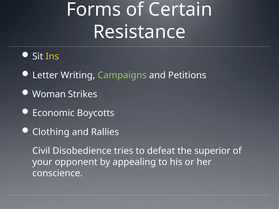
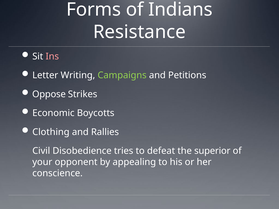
Certain: Certain -> Indians (180, 10)
Ins colour: yellow -> pink (52, 56)
Woman: Woman -> Oppose (49, 94)
